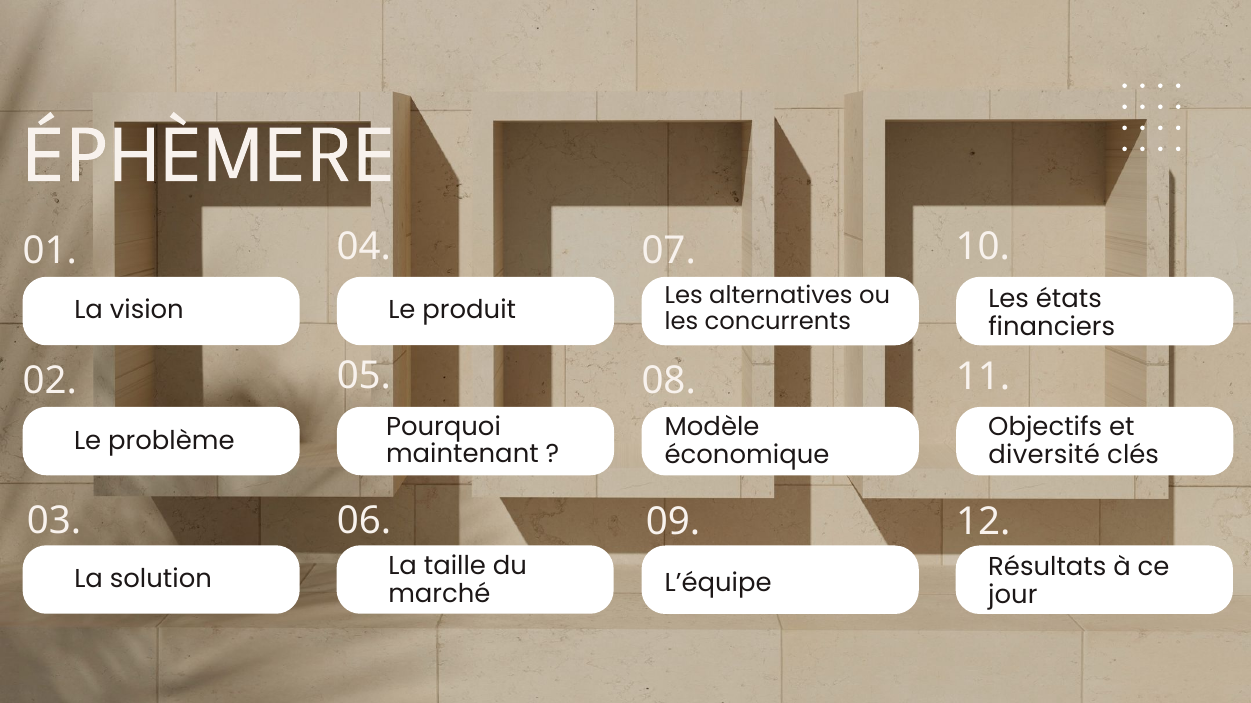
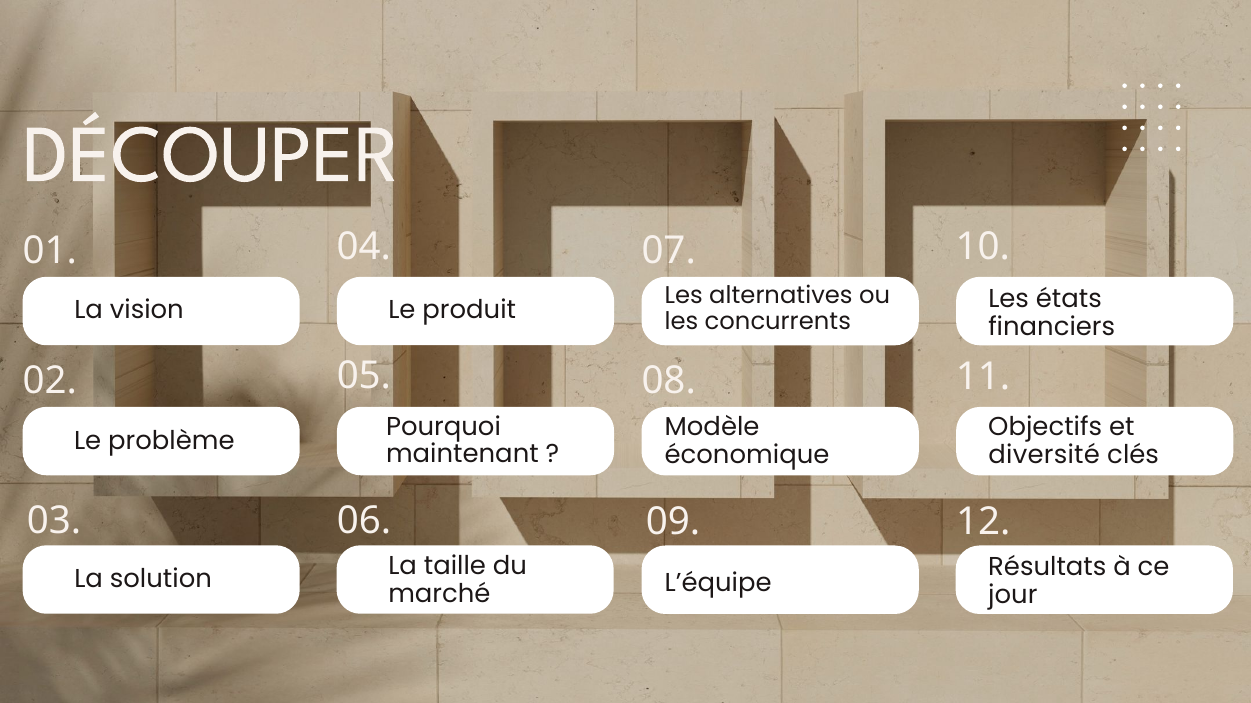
ÉPHÈMERE: ÉPHÈMERE -> DÉCOUPER (211, 155)
